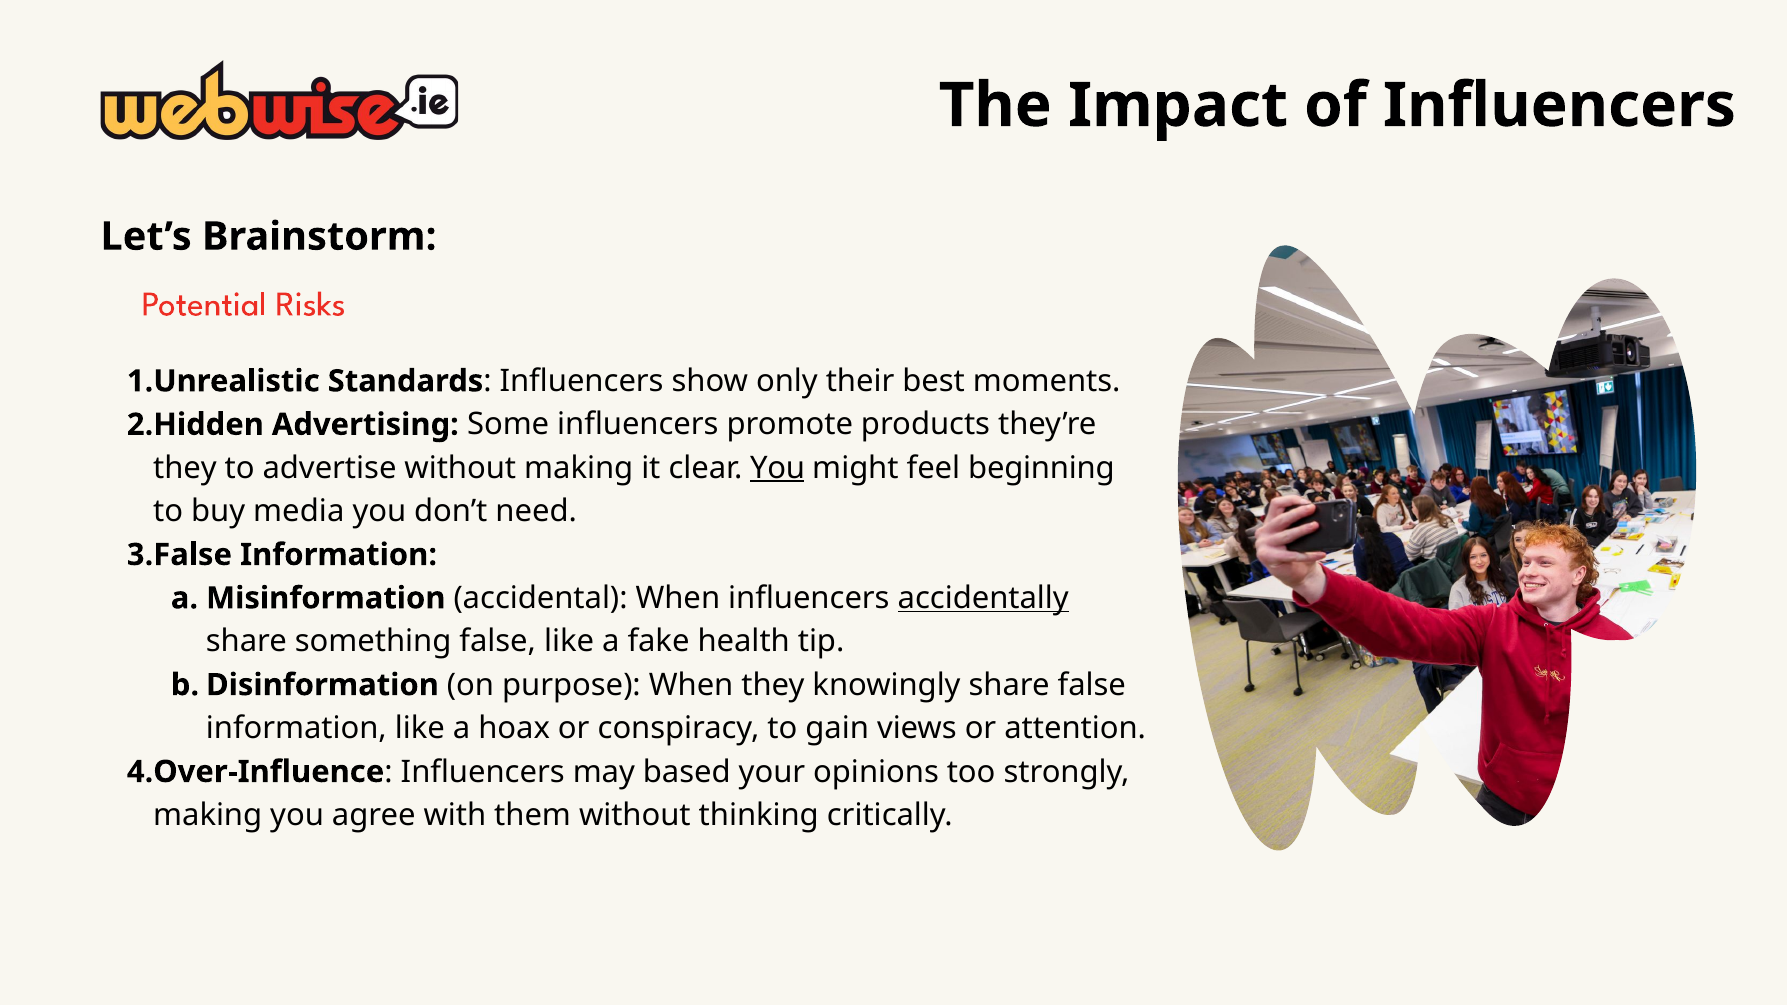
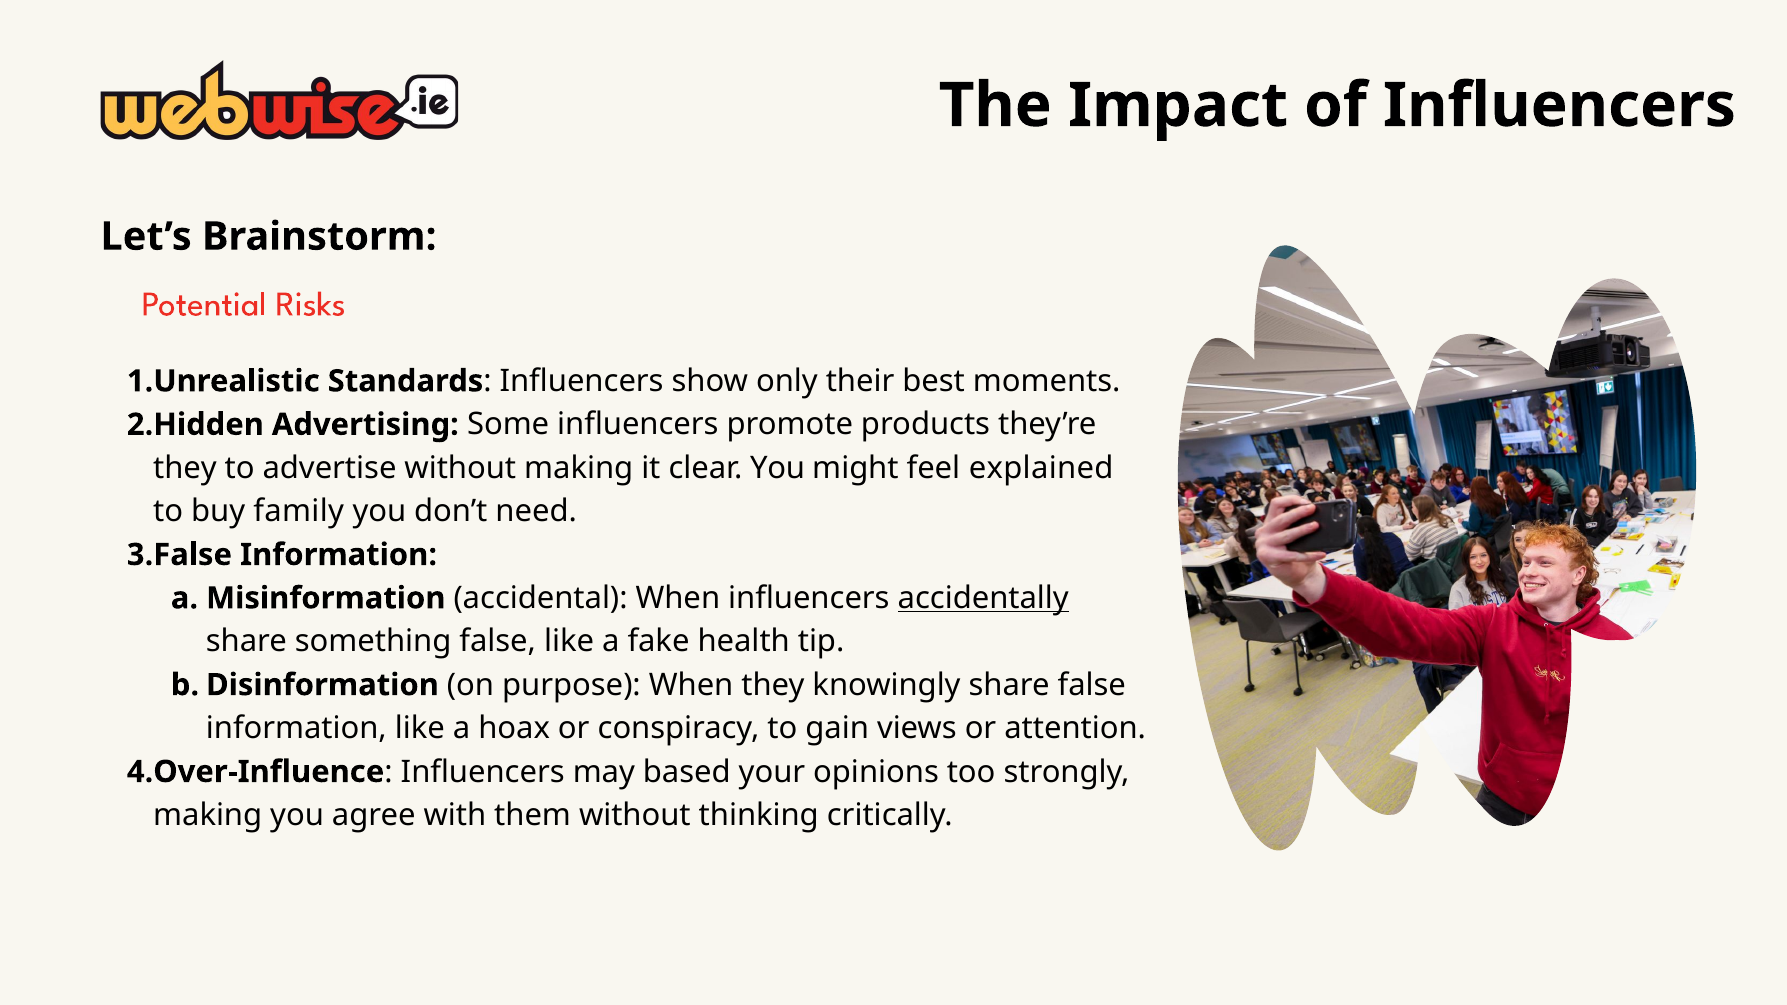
You underline: present -> none (778, 468)
beginning: beginning -> explained (1041, 468)
media: media -> family (299, 511)
